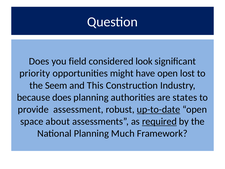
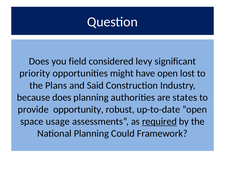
look: look -> levy (144, 61)
Seem: Seem -> Plans (56, 85)
This: This -> Said (95, 85)
assessment: assessment -> opportunity (78, 109)
up-to-date underline: present -> none (159, 109)
about: about -> usage (58, 121)
Much: Much -> Could (123, 133)
